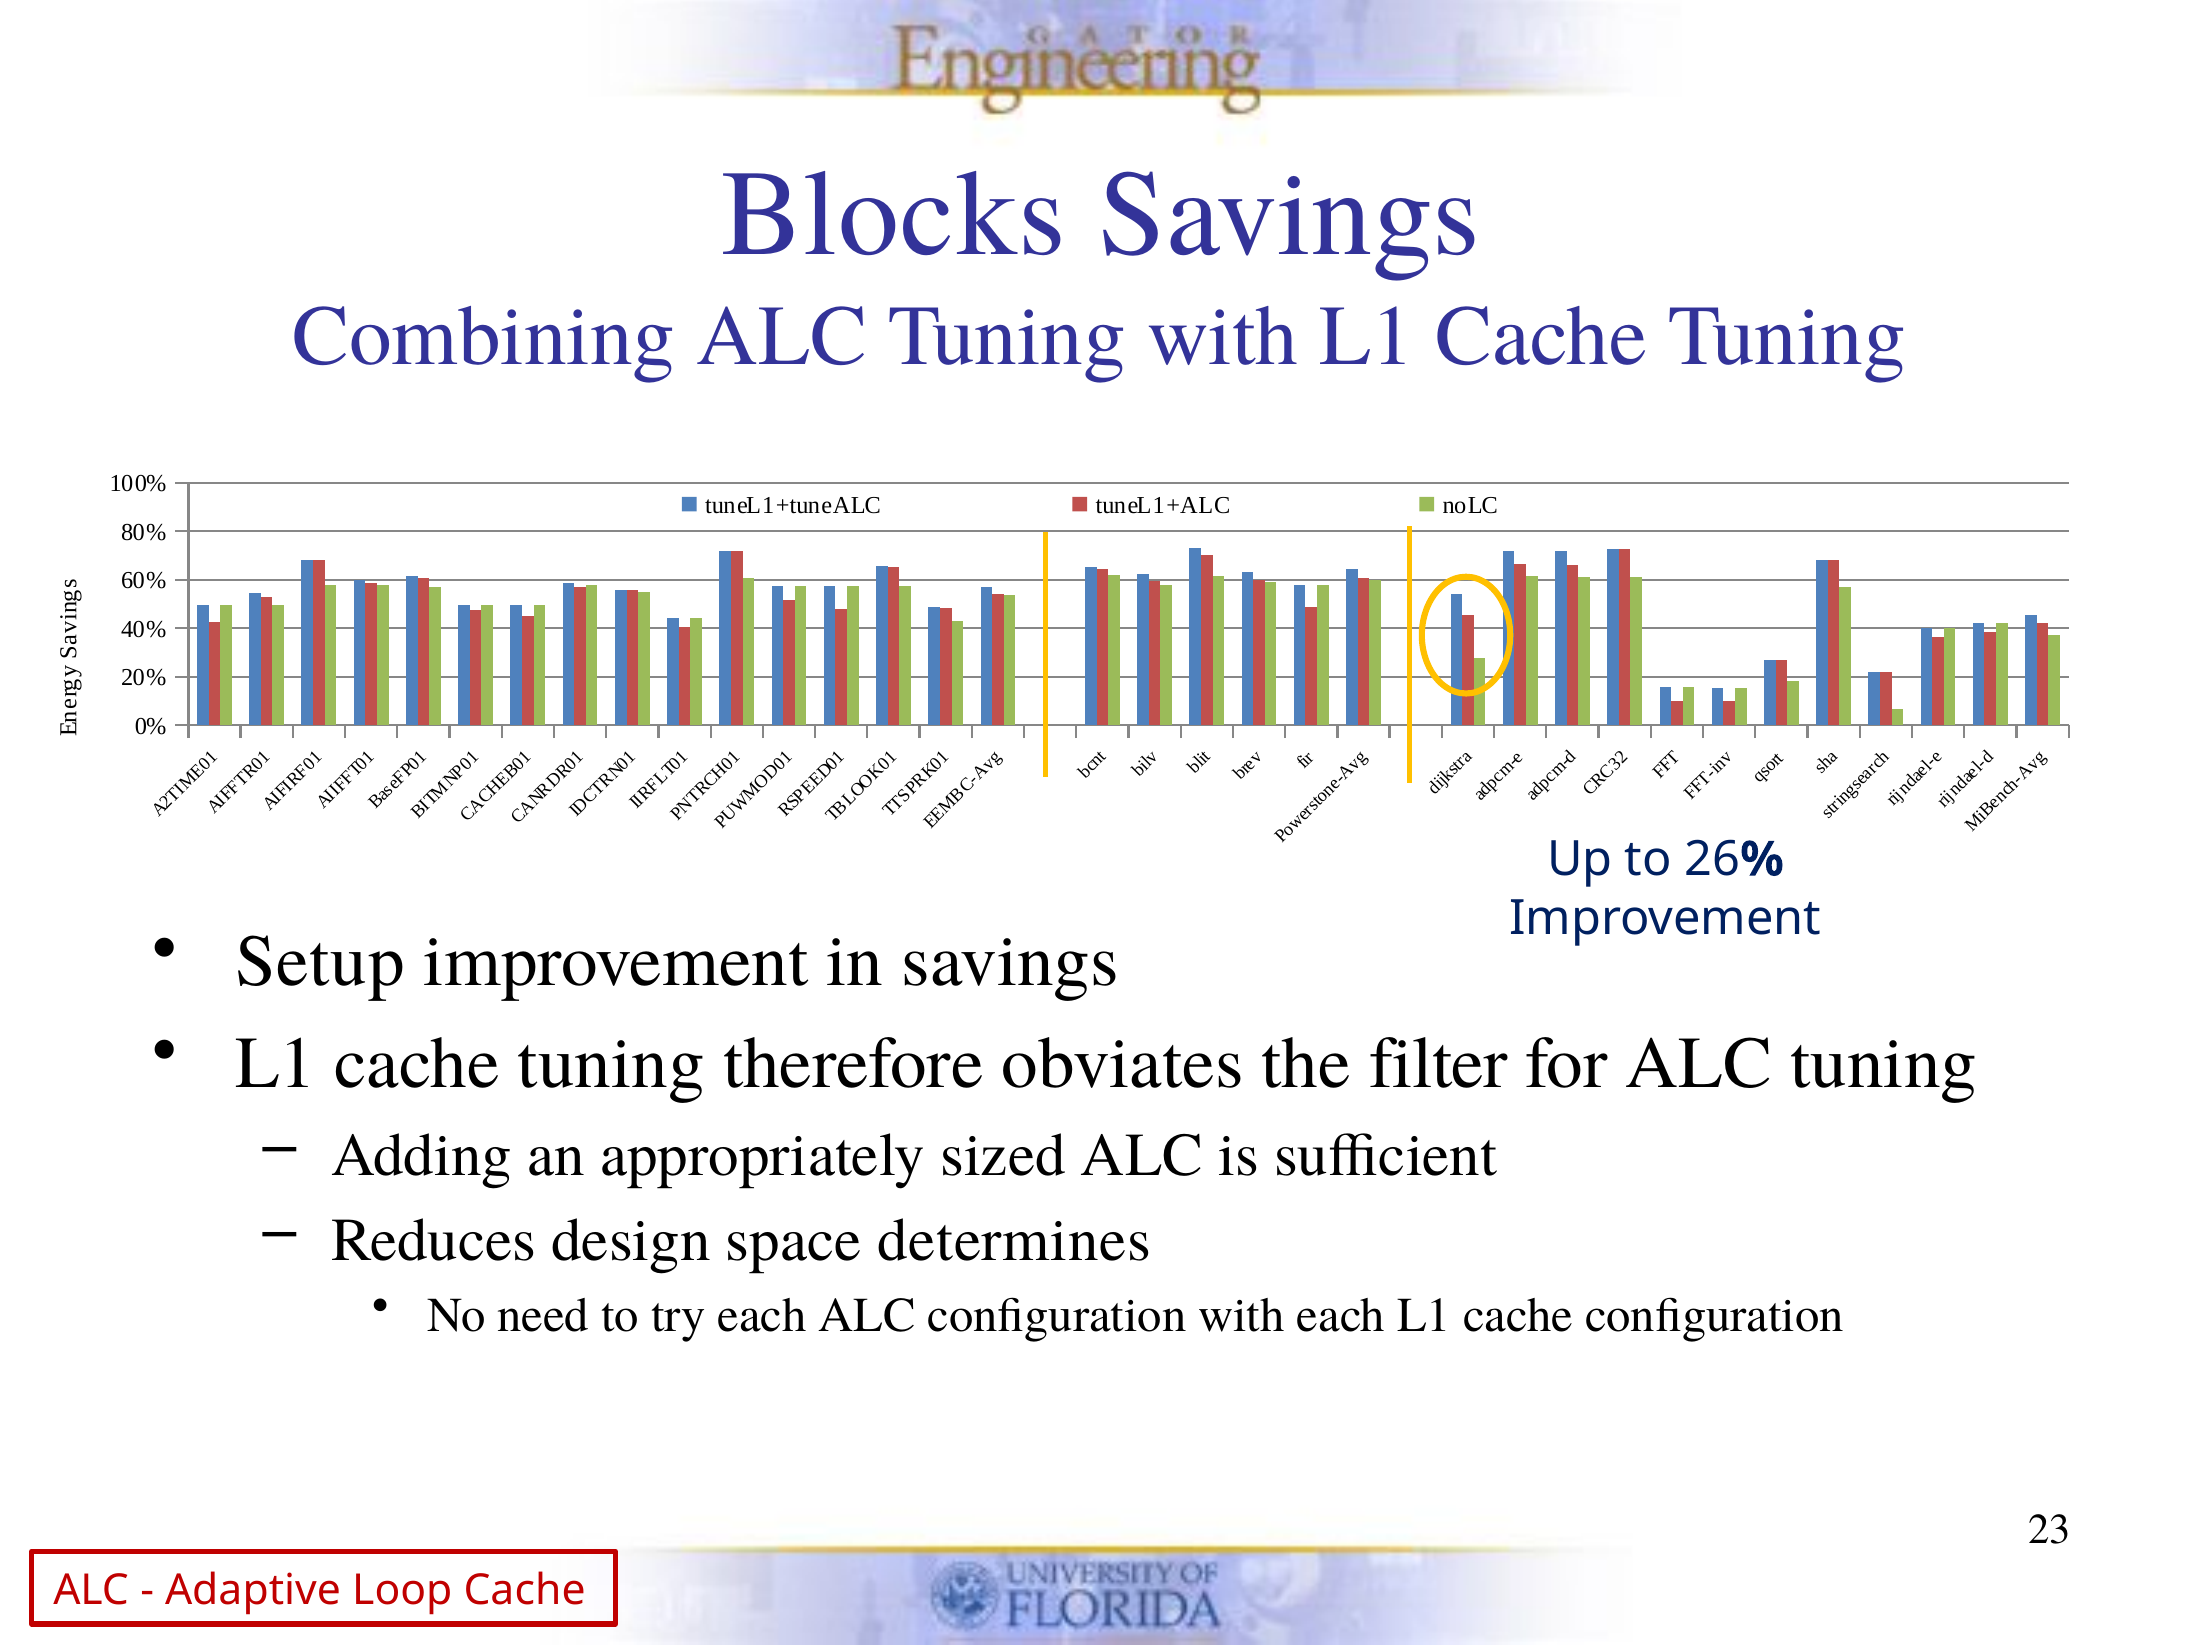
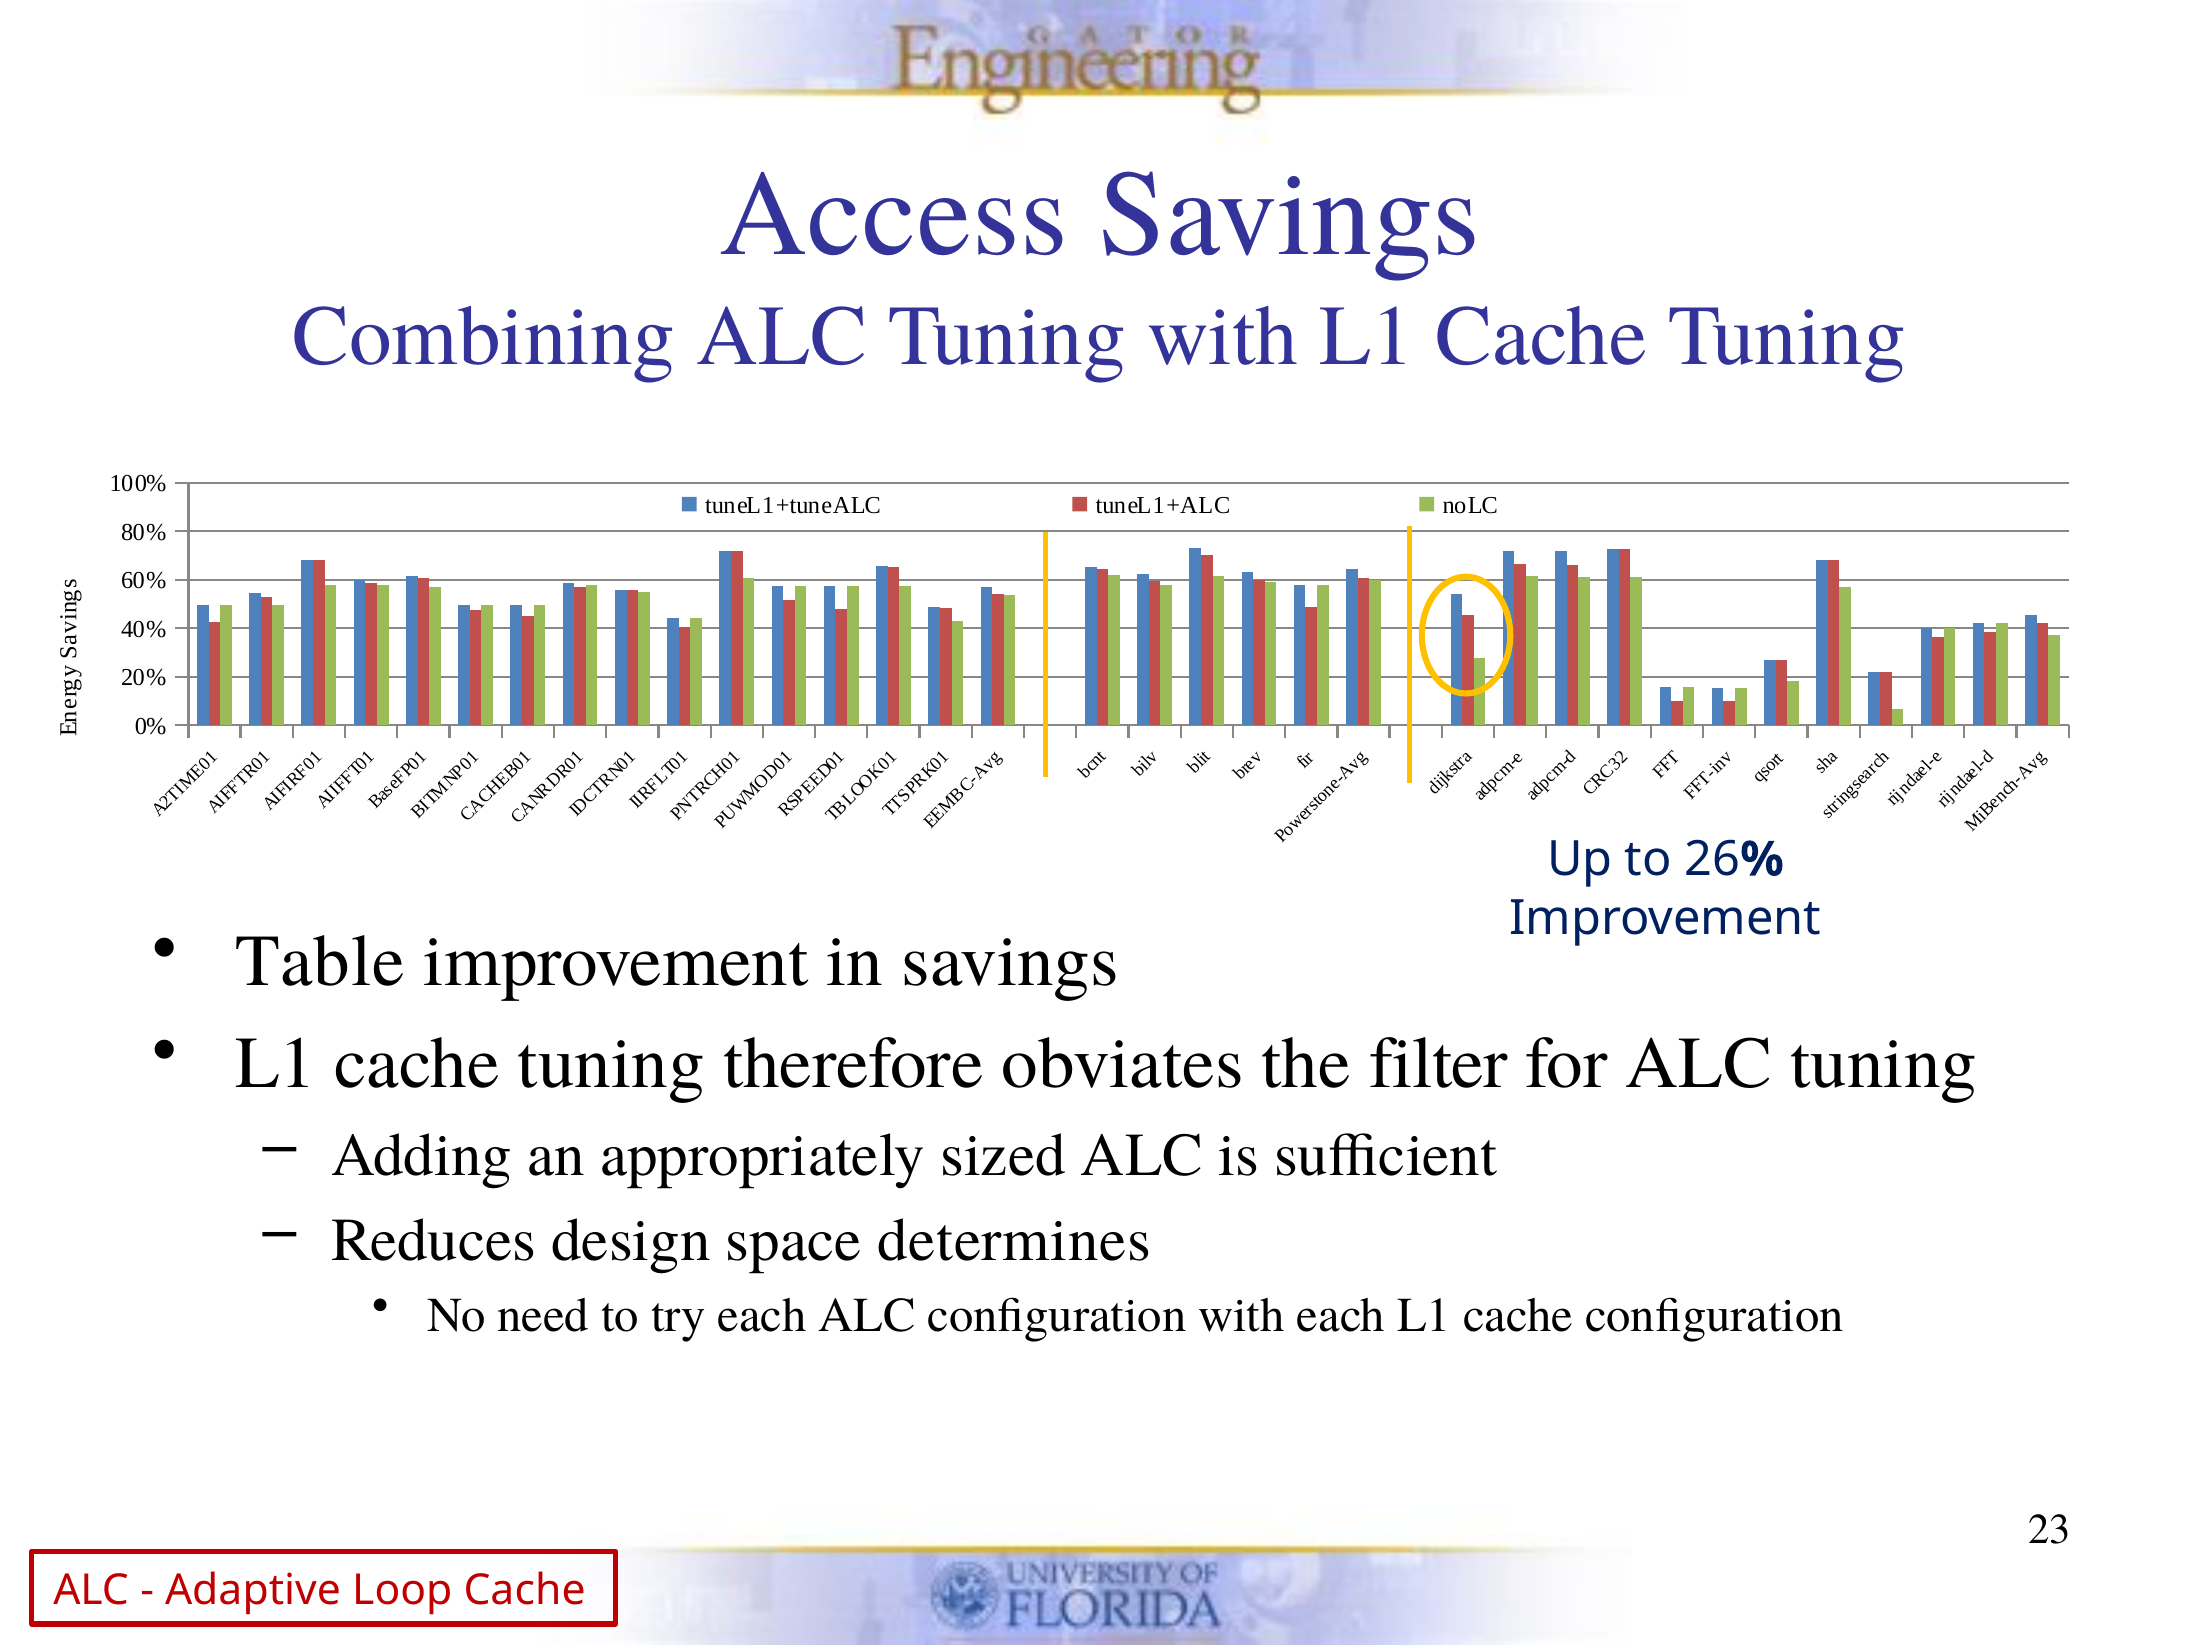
Blocks: Blocks -> Access (894, 214)
Setup: Setup -> Table (320, 961)
